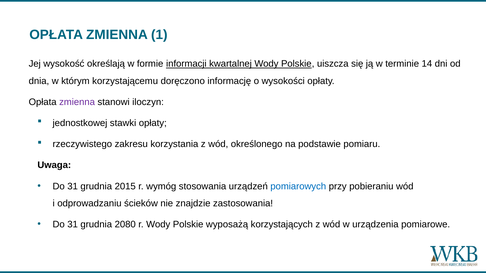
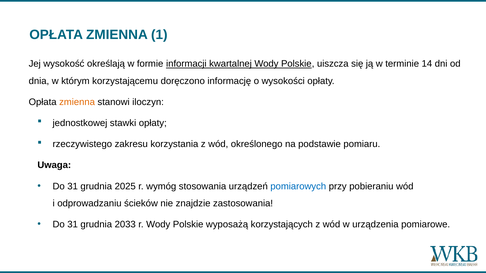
zmienna colour: purple -> orange (77, 102)
2015: 2015 -> 2025 (125, 187)
2080: 2080 -> 2033 (125, 225)
